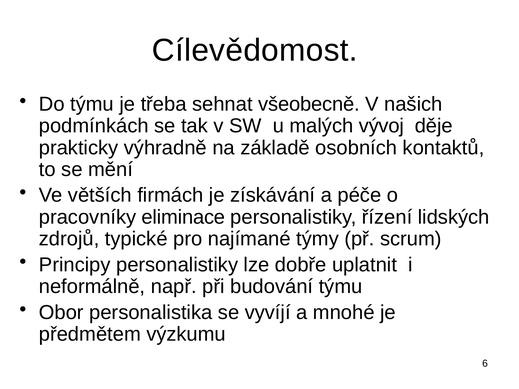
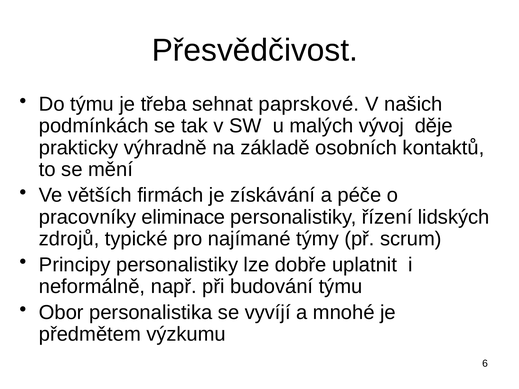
Cílevědomost: Cílevědomost -> Přesvědčivost (255, 50)
všeobecně: všeobecně -> paprskové (309, 104)
